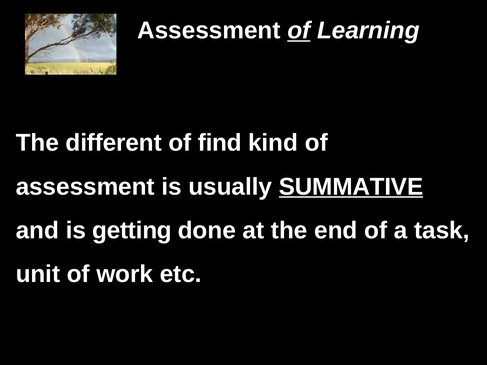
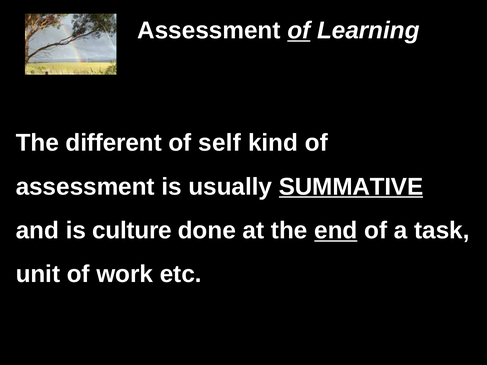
find: find -> self (220, 143)
getting: getting -> culture (132, 231)
end underline: none -> present (336, 231)
